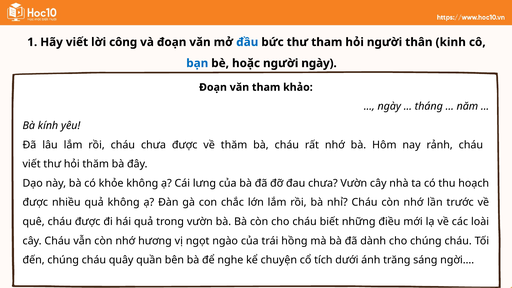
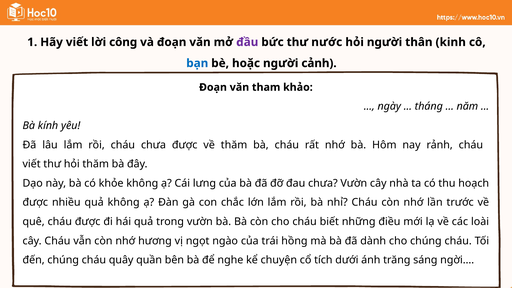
đầu colour: blue -> purple (247, 42)
thư tham: tham -> nước (327, 42)
người ngày: ngày -> cảnh (319, 63)
